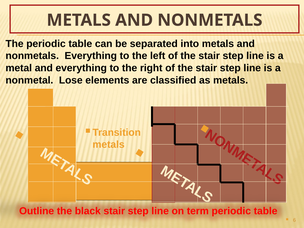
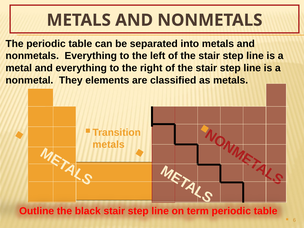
Lose: Lose -> They (71, 80)
